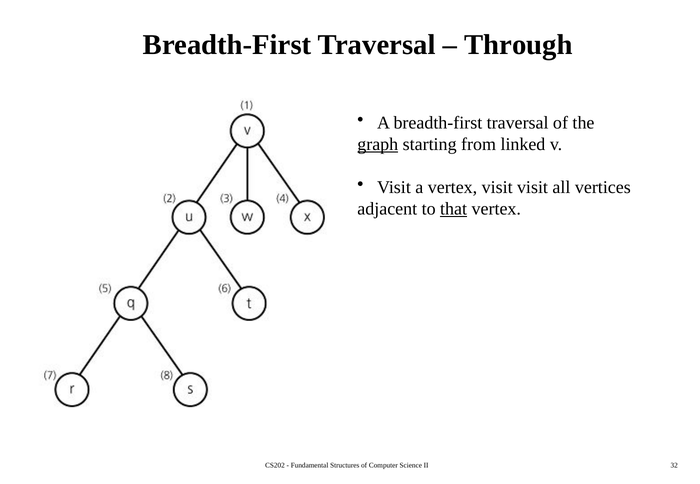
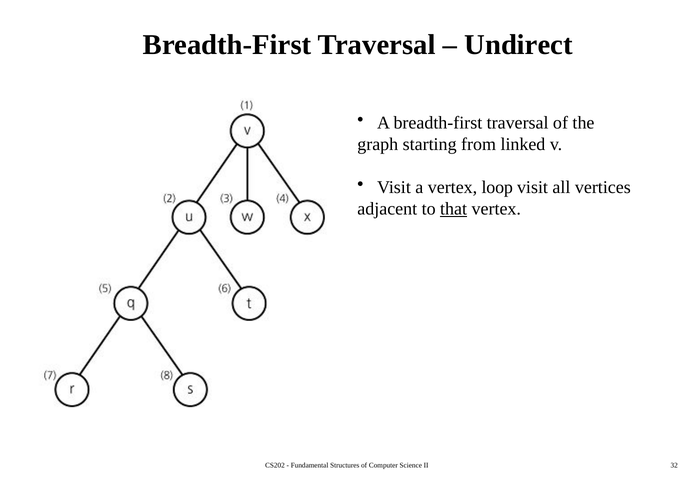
Through: Through -> Undirect (519, 45)
graph underline: present -> none (378, 144)
vertex visit: visit -> loop (497, 188)
